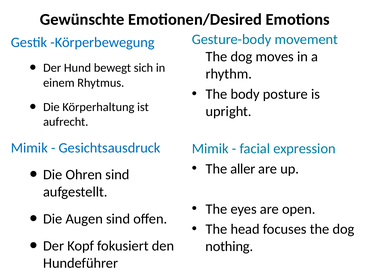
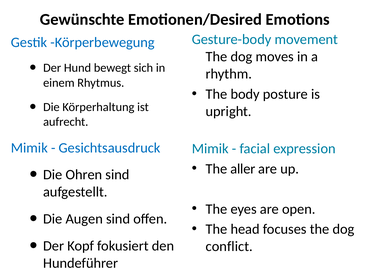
nothing: nothing -> conflict (229, 247)
